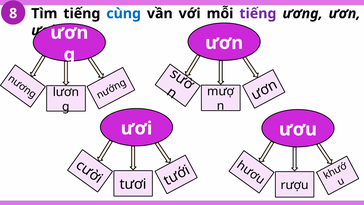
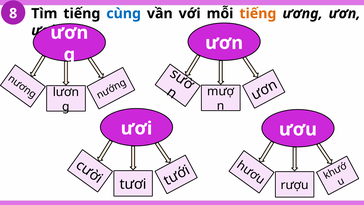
tiếng colour: purple -> orange (258, 14)
